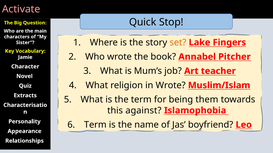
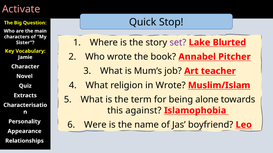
set colour: orange -> purple (178, 43)
Fingers: Fingers -> Blurted (229, 43)
them: them -> alone (207, 100)
Term: Term -> Were (95, 125)
